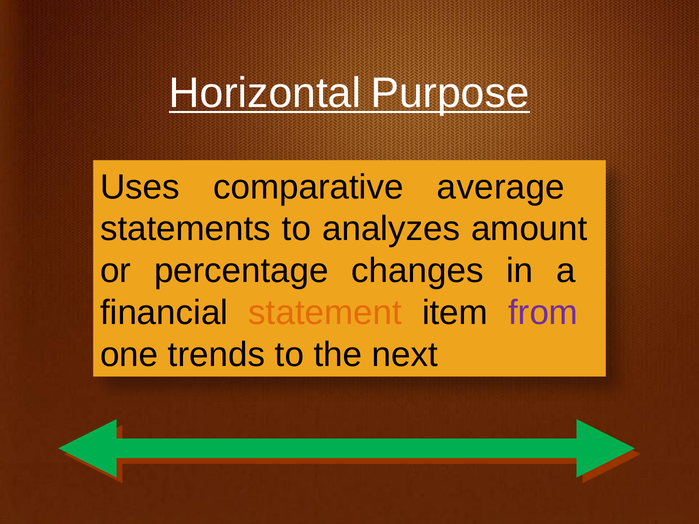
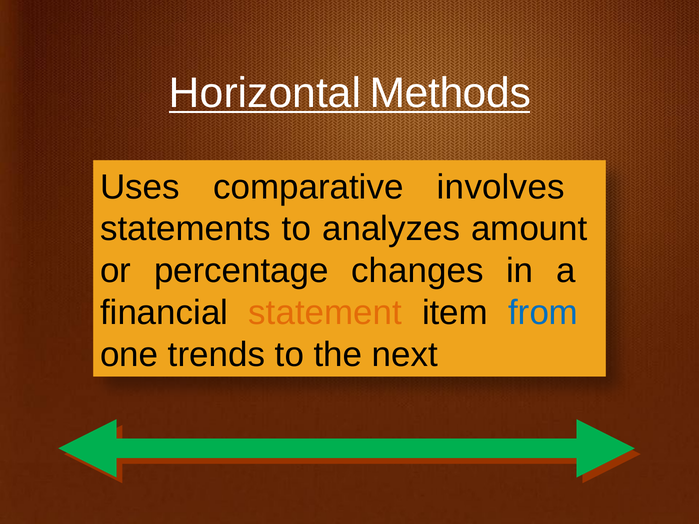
Purpose: Purpose -> Methods (450, 93)
average: average -> involves (501, 187)
from colour: purple -> blue (543, 313)
